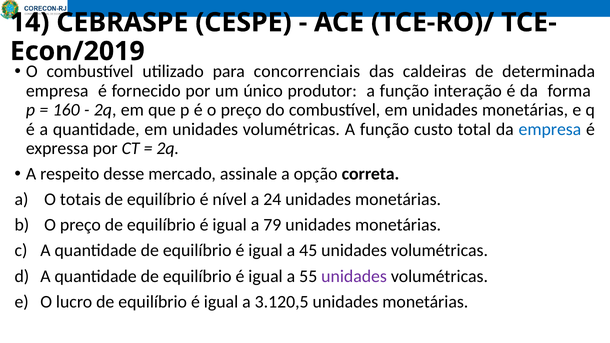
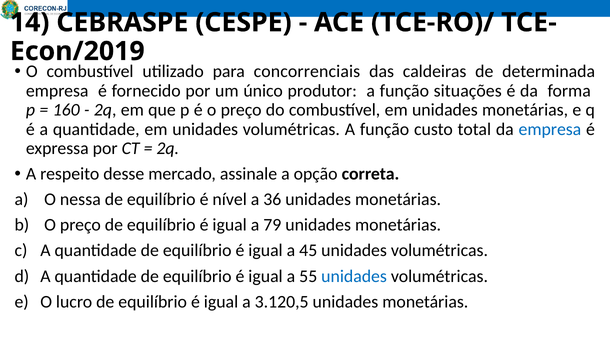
interação: interação -> situações (468, 91)
totais: totais -> nessa (80, 200)
24: 24 -> 36 (272, 200)
unidades colour: purple -> blue (354, 276)
